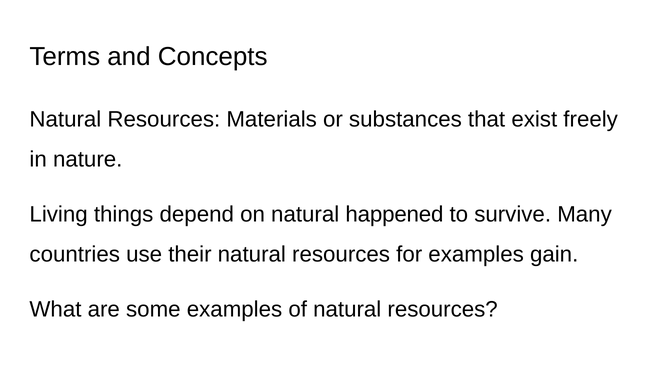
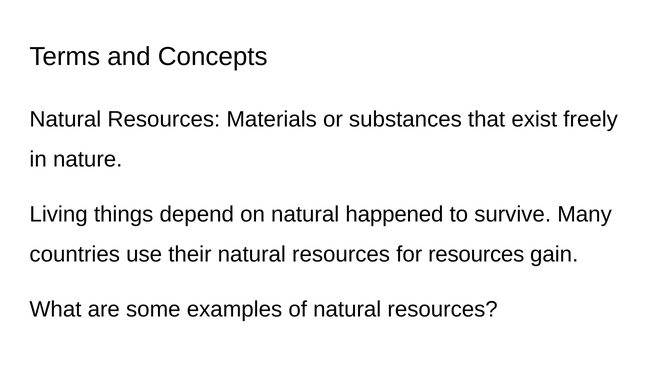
for examples: examples -> resources (476, 255)
